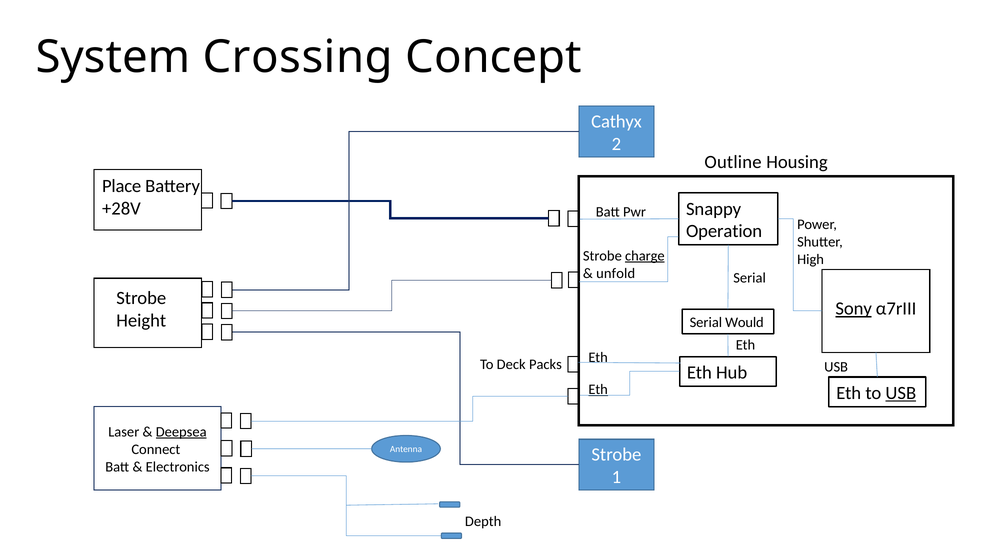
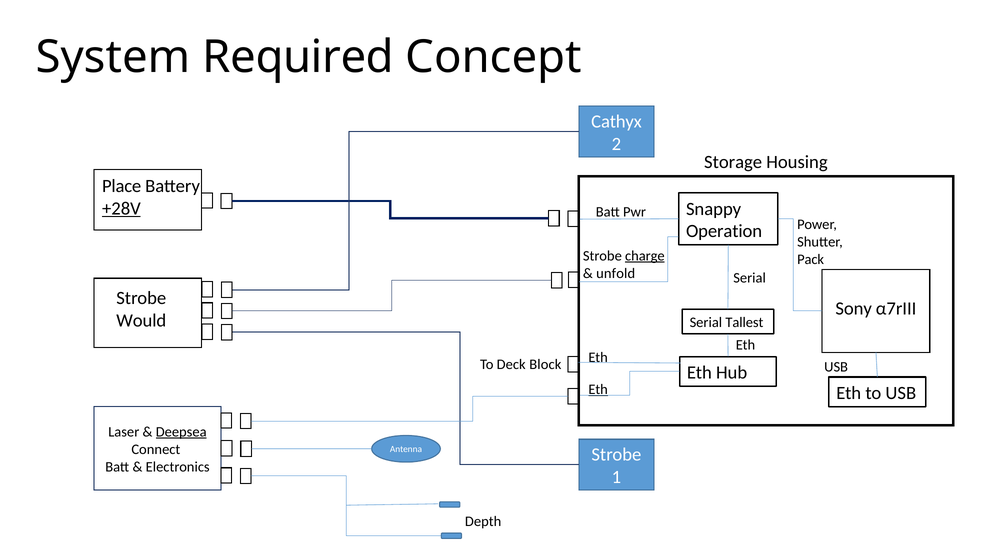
Crossing: Crossing -> Required (298, 57)
Outline: Outline -> Storage (733, 162)
+28V underline: none -> present (121, 208)
High: High -> Pack (811, 259)
Sony underline: present -> none (854, 309)
Height: Height -> Would (141, 320)
Would: Would -> Tallest (744, 322)
Packs: Packs -> Block (545, 364)
USB underline: present -> none (901, 393)
